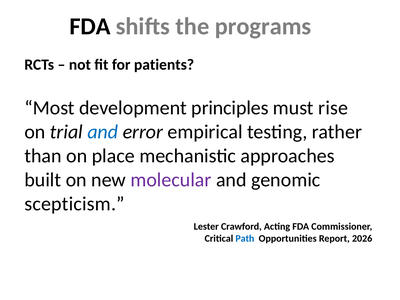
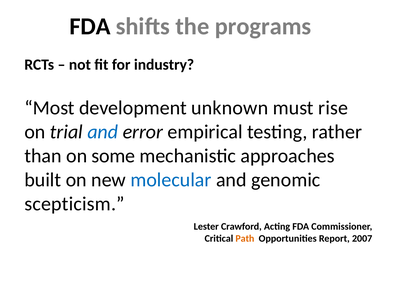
patients: patients -> industry (164, 65)
principles: principles -> unknown (230, 108)
place: place -> some (113, 156)
molecular colour: purple -> blue (171, 180)
Path colour: blue -> orange (245, 239)
2026: 2026 -> 2007 (362, 239)
